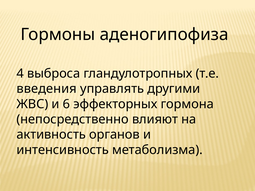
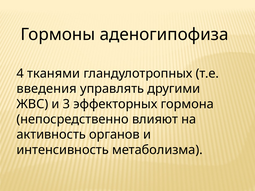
выброса: выброса -> тканями (54, 74)
6: 6 -> 3 (66, 104)
